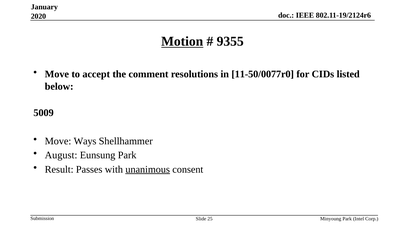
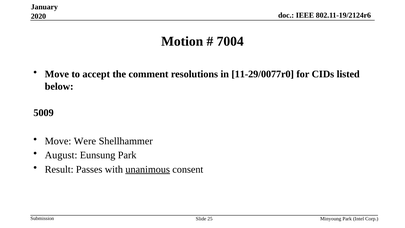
Motion underline: present -> none (182, 41)
9355: 9355 -> 7004 (230, 41)
11-50/0077r0: 11-50/0077r0 -> 11-29/0077r0 (263, 74)
Ways: Ways -> Were (85, 141)
